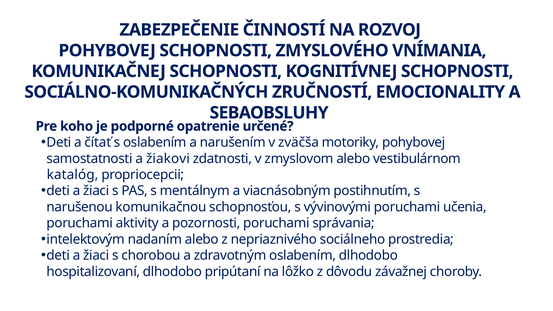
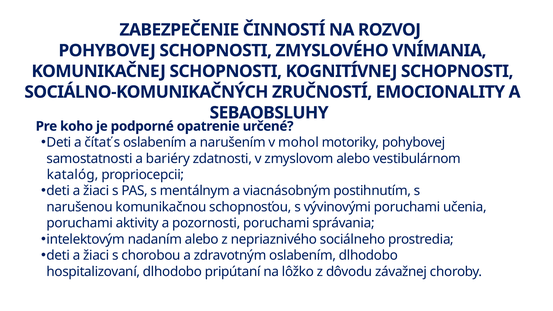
zväčša: zväčša -> mohol (299, 142)
žiakovi: žiakovi -> bariéry (168, 159)
